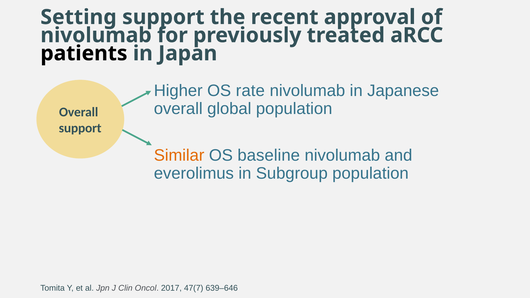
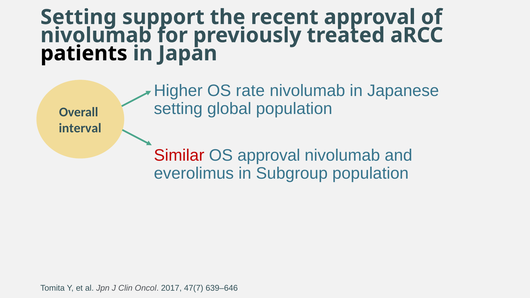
overall: overall -> setting (178, 109)
support: support -> interval (80, 128)
Similar colour: orange -> red (179, 155)
OS baseline: baseline -> approval (269, 155)
